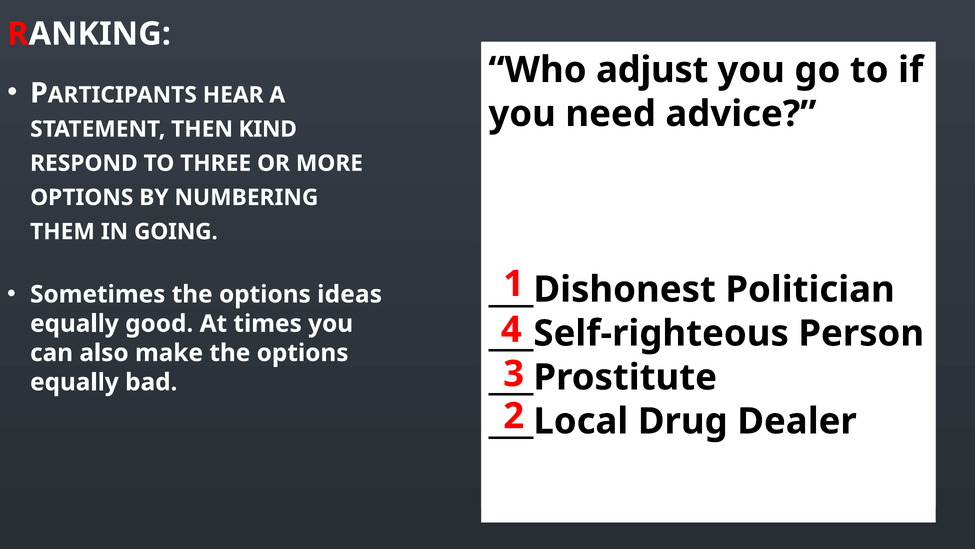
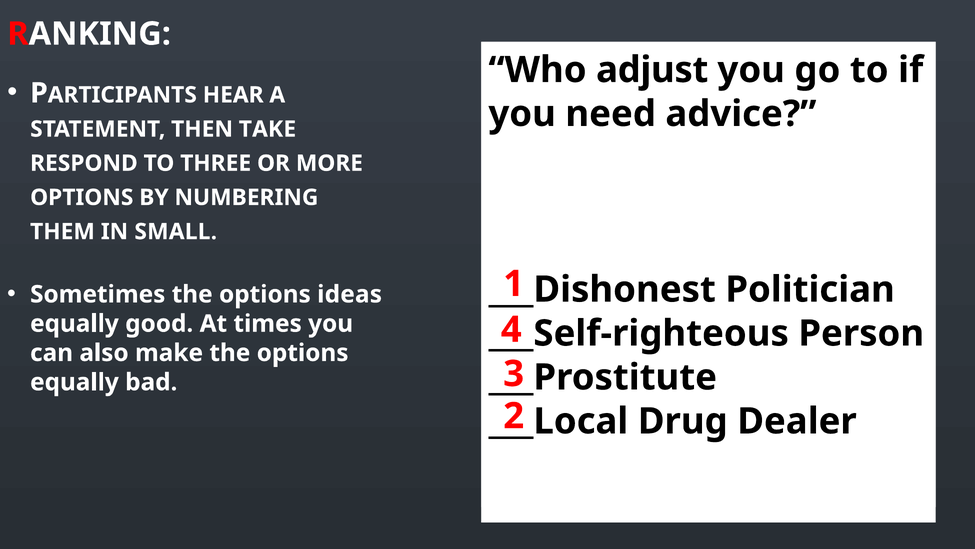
KIND: KIND -> TAKE (267, 129)
GOING: GOING -> SMALL (176, 231)
